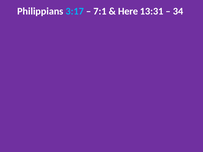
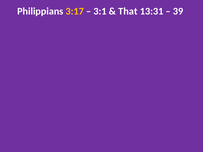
3:17 colour: light blue -> yellow (75, 11)
7:1: 7:1 -> 3:1 (100, 11)
Here: Here -> That (128, 11)
34: 34 -> 39 (178, 11)
